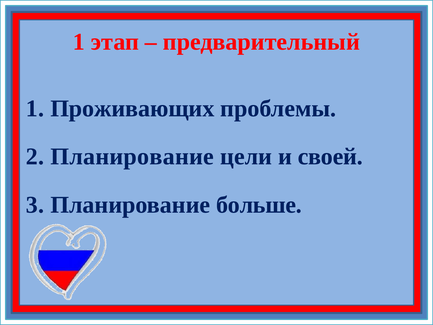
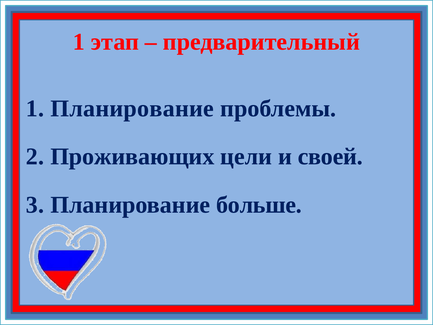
1 Проживающих: Проживающих -> Планирование (132, 108)
Планирование: Планирование -> Проживающих (132, 157)
